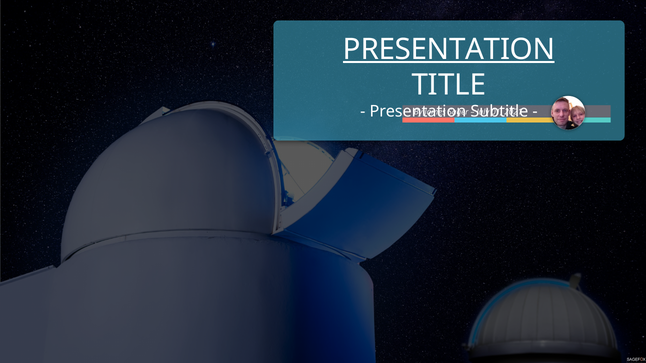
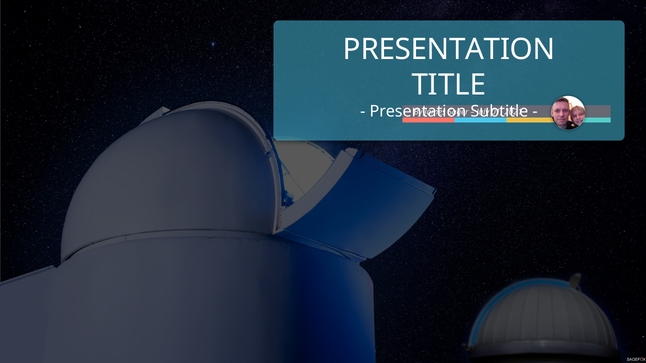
PRESENTATION underline: present -> none (449, 49)
